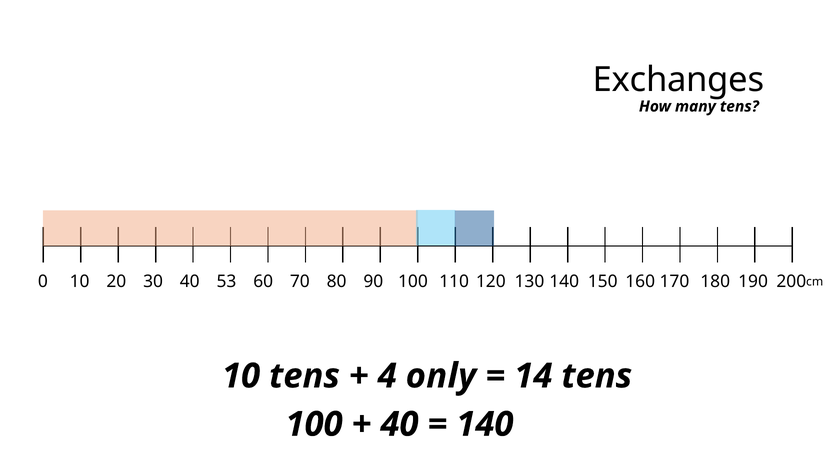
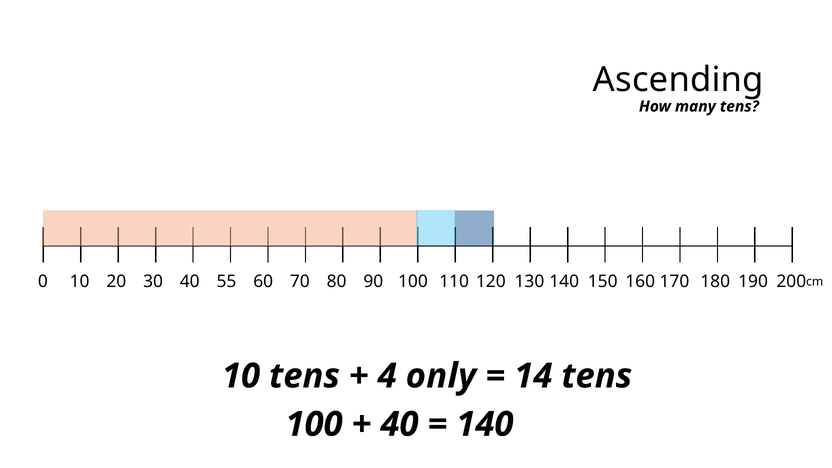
Exchanges: Exchanges -> Ascending (678, 80)
53: 53 -> 55 (226, 281)
